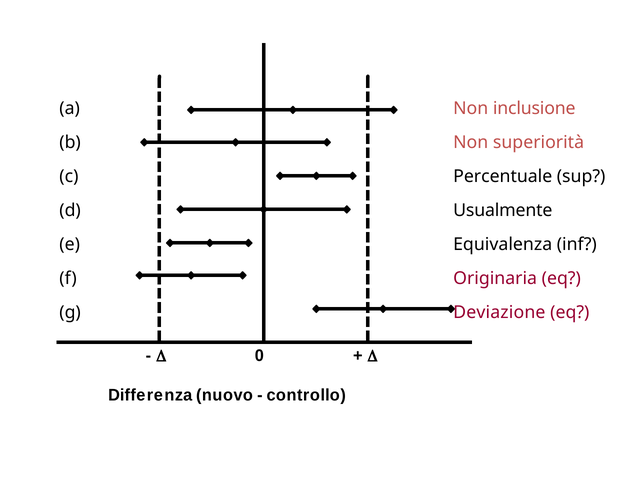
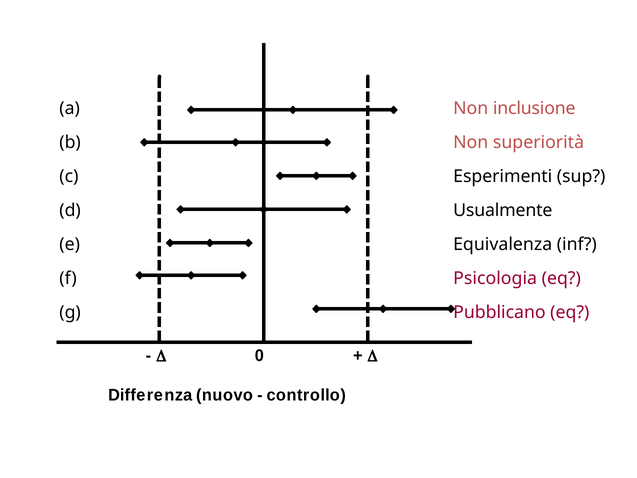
Percentuale: Percentuale -> Esperimenti (503, 176)
Originaria: Originaria -> Psicologia (495, 278)
Deviazione: Deviazione -> Pubblicano (499, 312)
